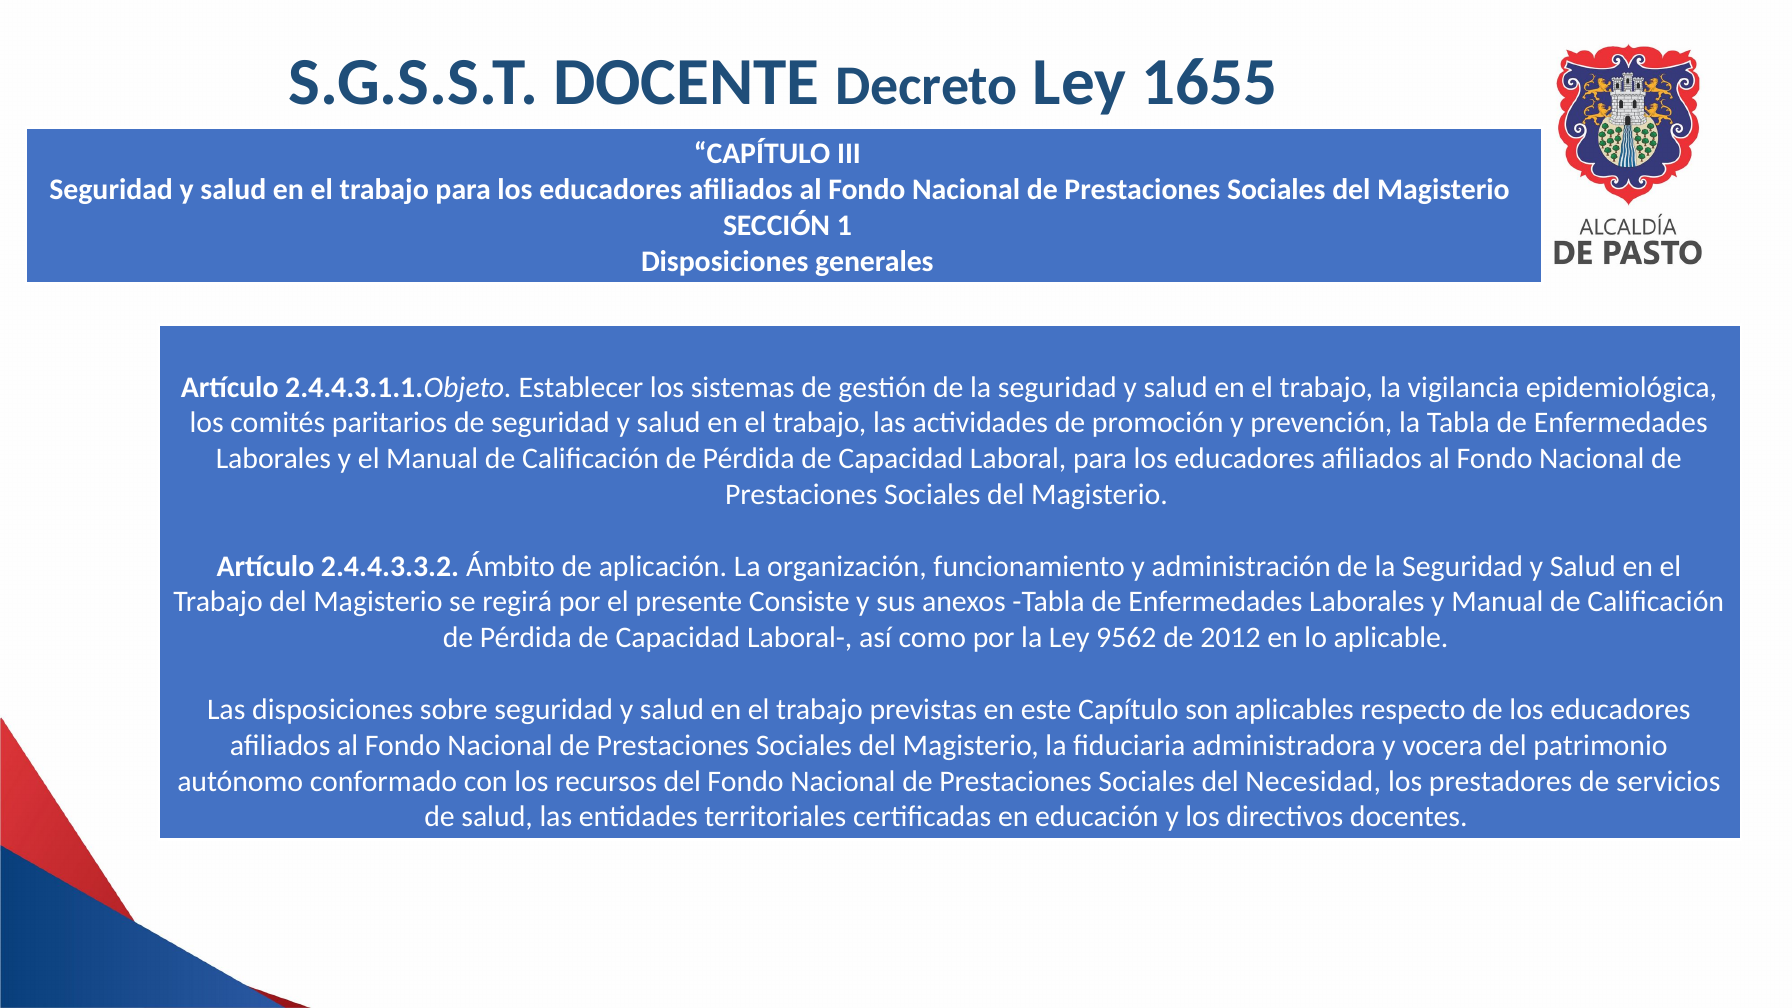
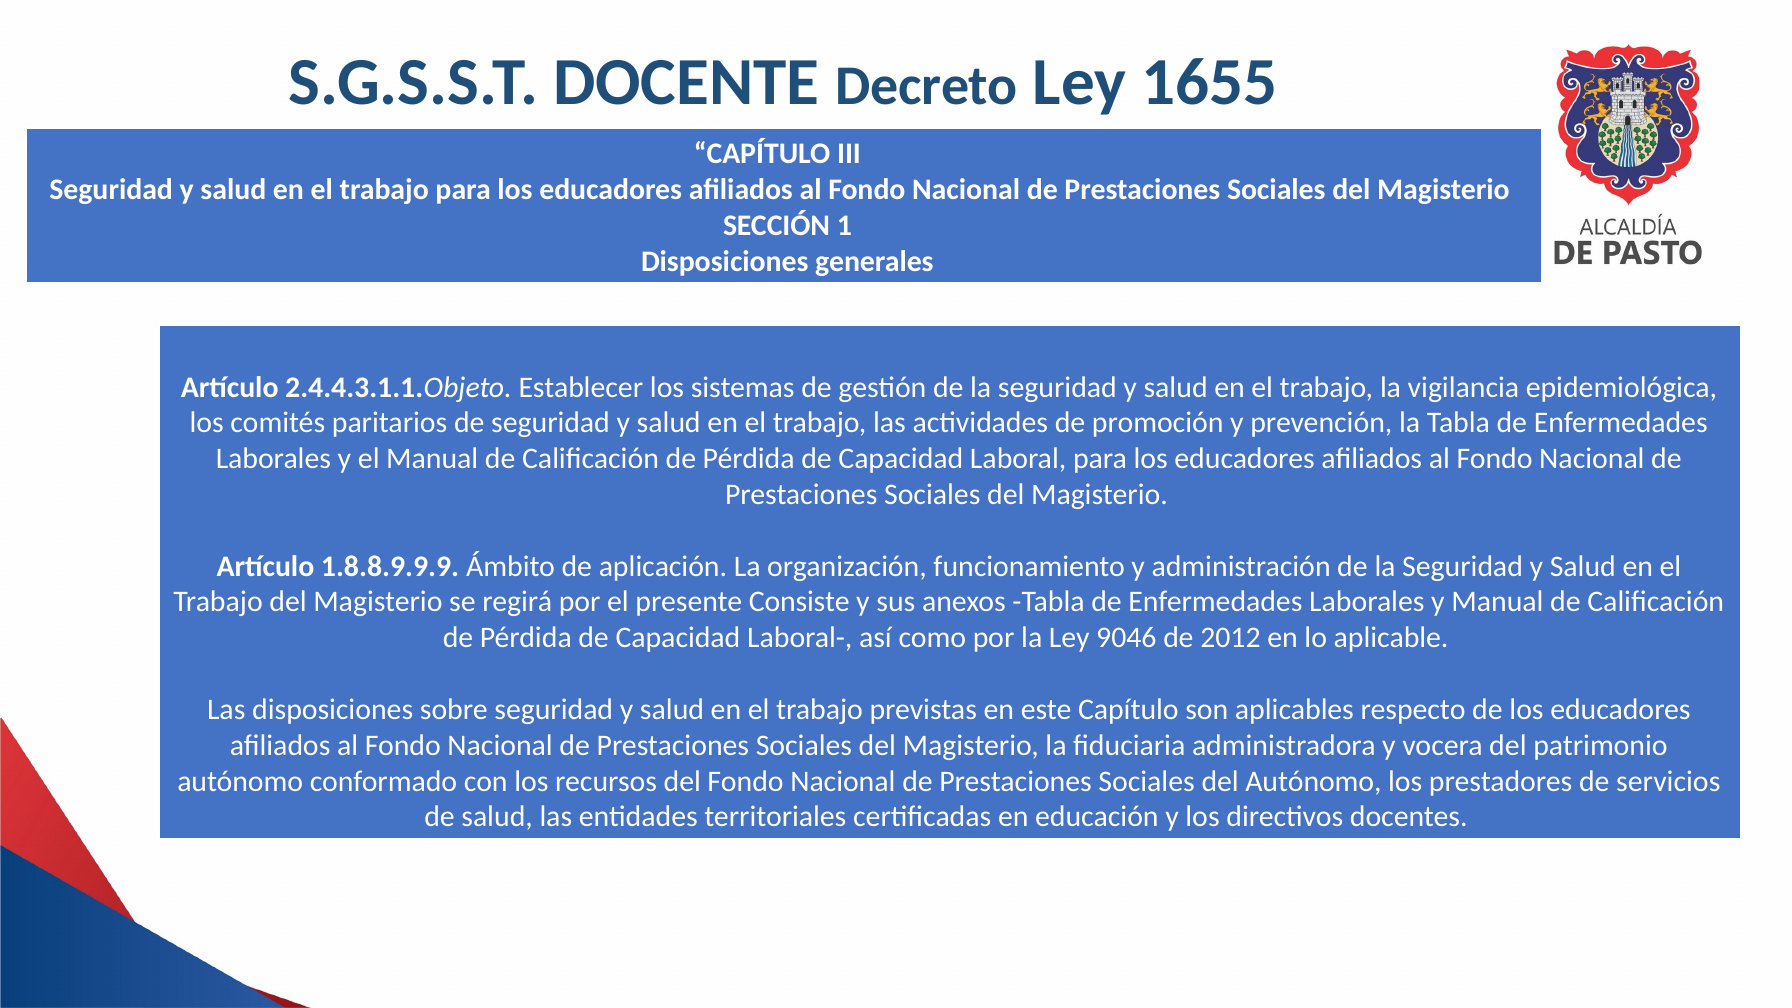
2.4.4.3.3.2: 2.4.4.3.3.2 -> 1.8.8.9.9.9 (390, 566)
9562: 9562 -> 9046 (1126, 638)
del Necesidad: Necesidad -> Autónomo (1313, 781)
